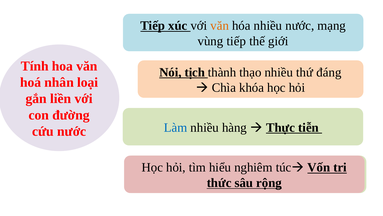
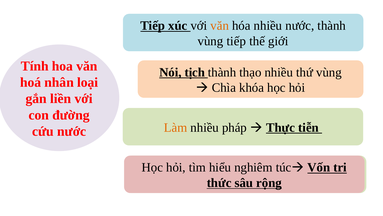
nước mạng: mạng -> thành (332, 26)
thứ đáng: đáng -> vùng (329, 72)
Làm colour: blue -> orange (176, 127)
hàng: hàng -> pháp (234, 127)
